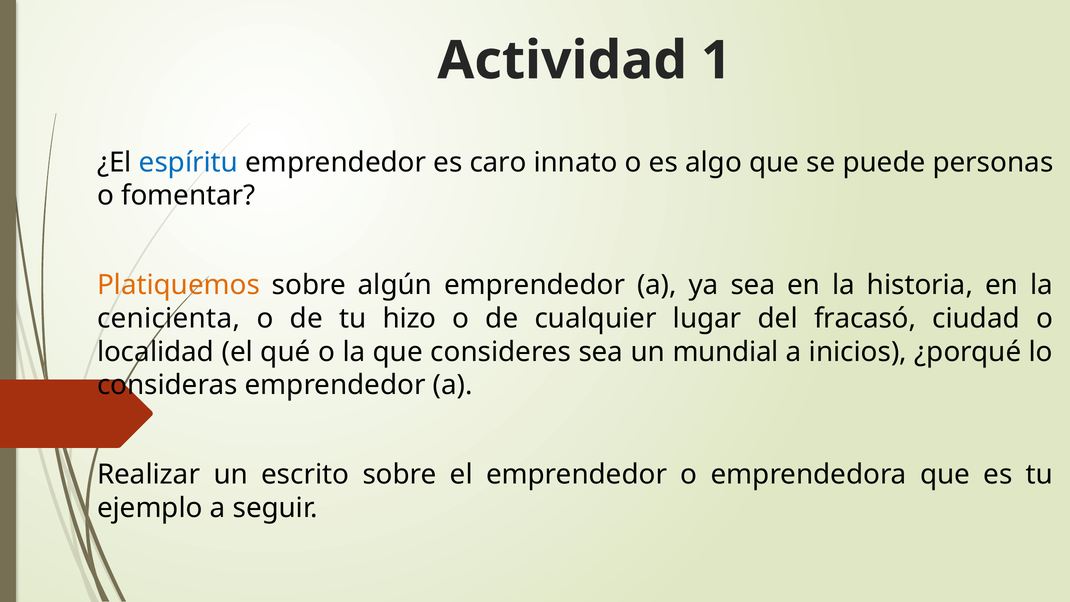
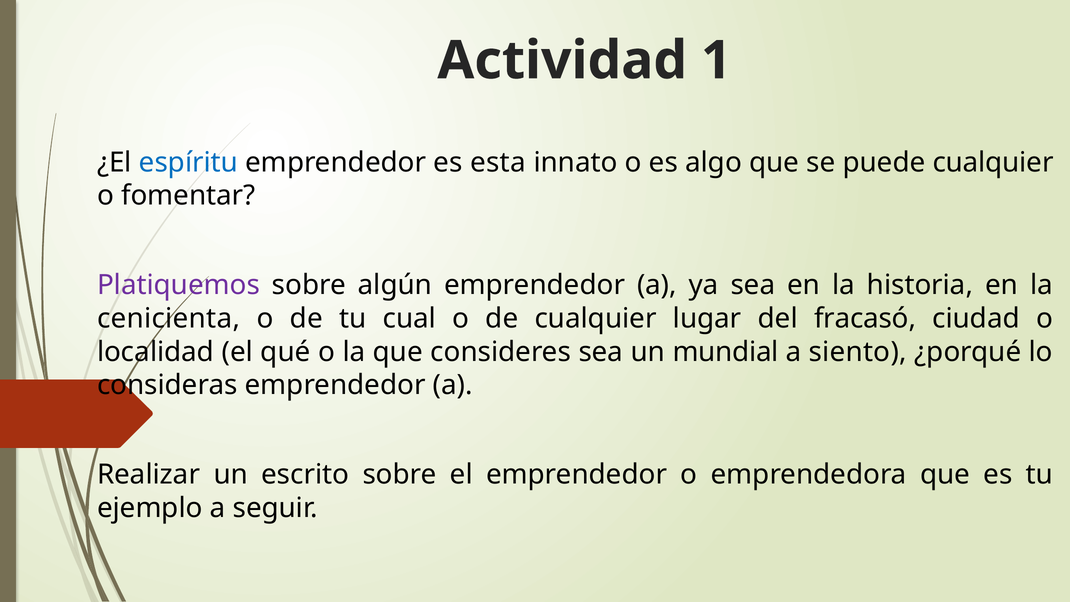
caro: caro -> esta (498, 162)
puede personas: personas -> cualquier (993, 162)
Platiquemos colour: orange -> purple (179, 285)
hizo: hizo -> cual (409, 318)
inicios: inicios -> siento (858, 352)
